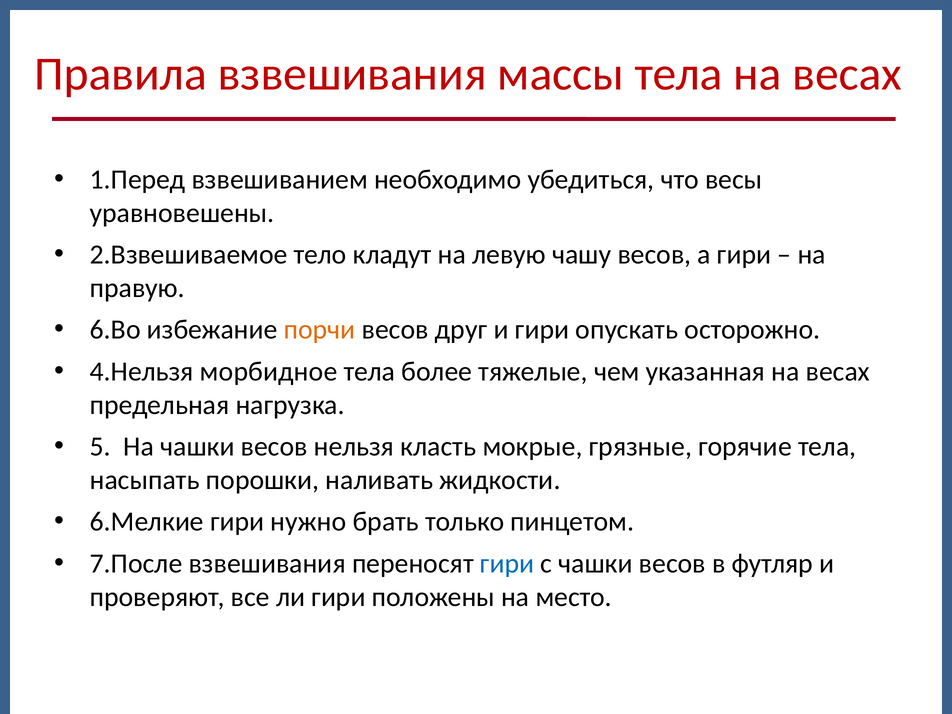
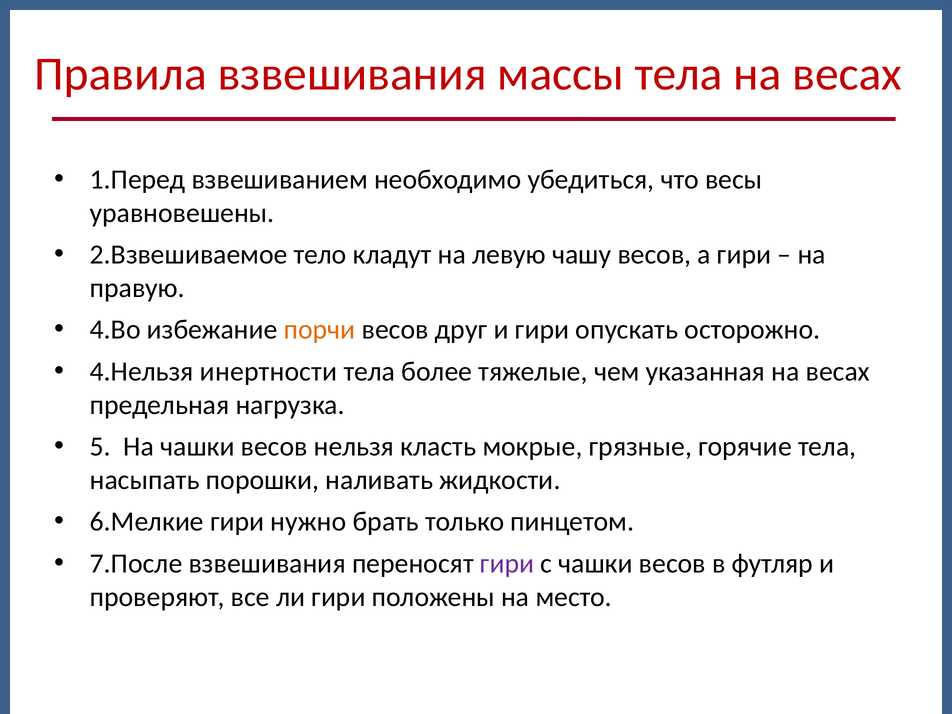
6.Во: 6.Во -> 4.Во (115, 330)
морбидное: морбидное -> инертности (269, 372)
гири colour: blue -> purple (507, 564)
